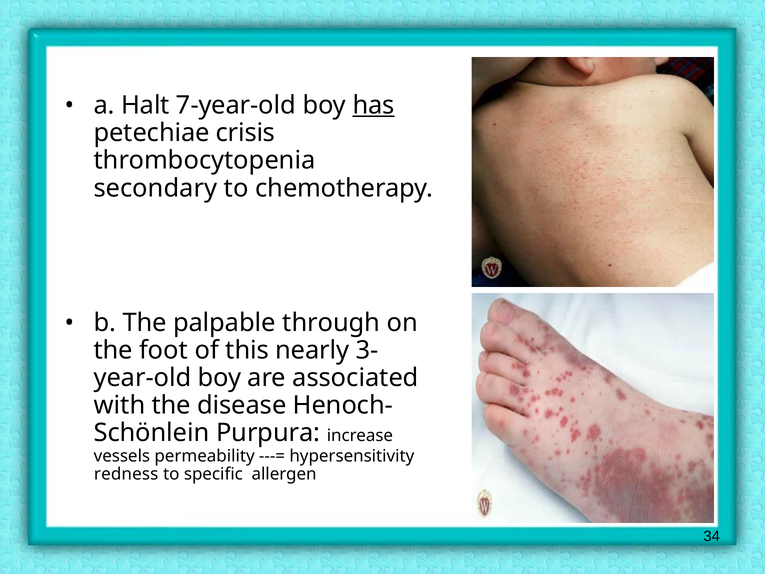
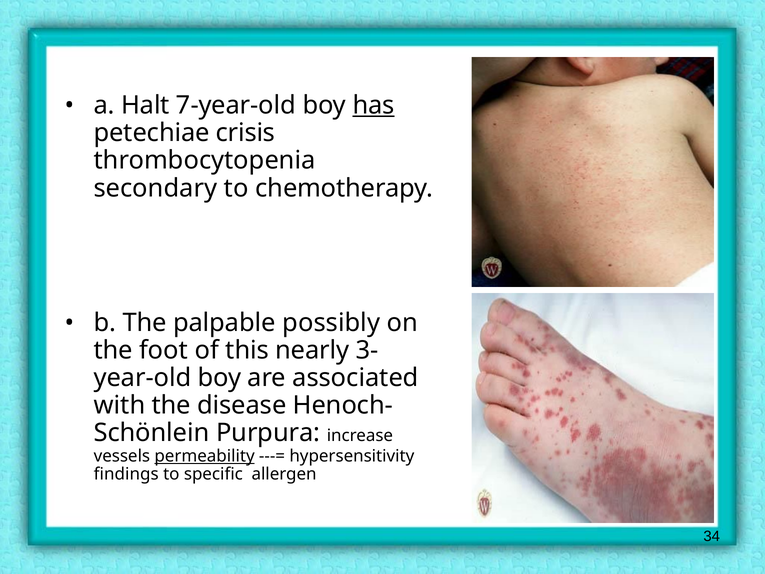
through: through -> possibly (331, 323)
permeability underline: none -> present (205, 456)
redness: redness -> findings (126, 474)
